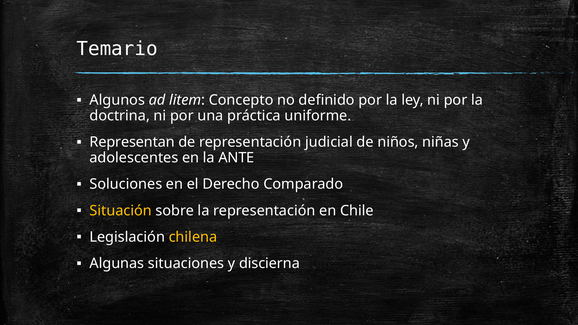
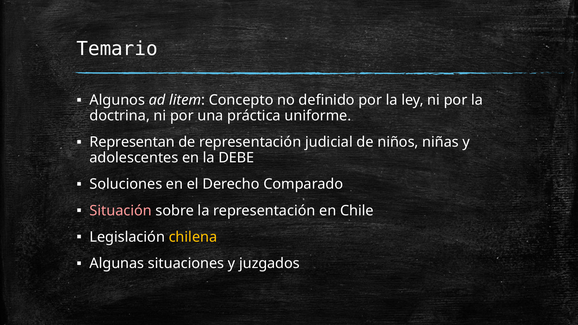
ANTE: ANTE -> DEBE (236, 158)
Situación colour: yellow -> pink (121, 211)
discierna: discierna -> juzgados (269, 264)
